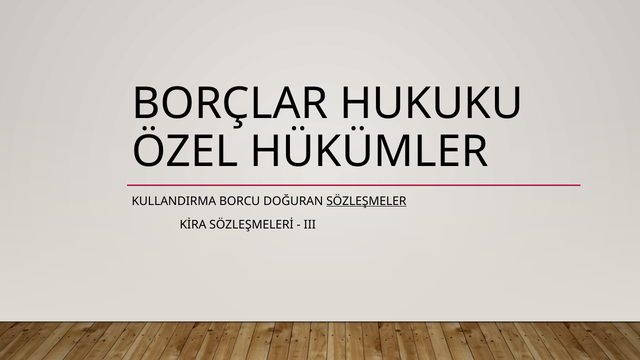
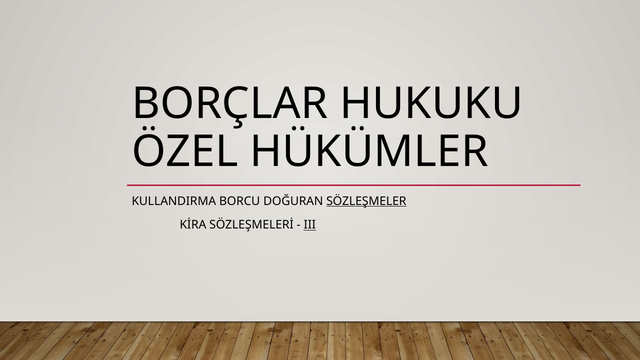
III underline: none -> present (310, 225)
